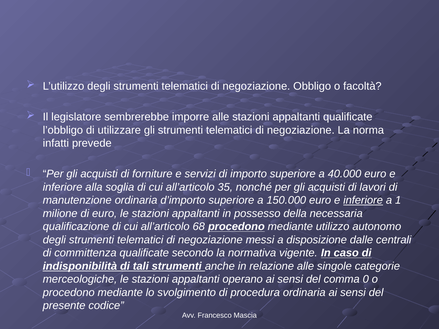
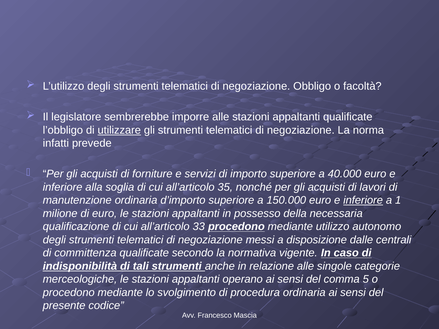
utilizzare underline: none -> present (119, 130)
68: 68 -> 33 (199, 227)
0: 0 -> 5 (366, 280)
